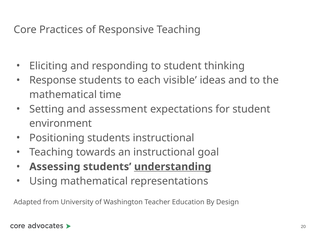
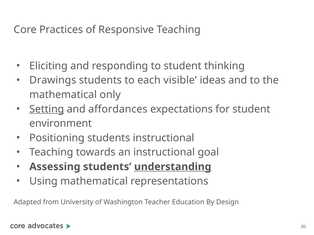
Response: Response -> Drawings (53, 80)
time: time -> only (110, 95)
Setting underline: none -> present (47, 109)
assessment: assessment -> affordances (118, 109)
